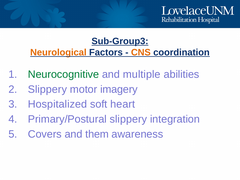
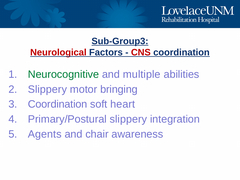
Neurological colour: orange -> red (58, 52)
CNS colour: orange -> red (141, 52)
imagery: imagery -> bringing (119, 89)
Hospitalized: Hospitalized -> Coordination (58, 104)
Covers: Covers -> Agents (45, 134)
them: them -> chair (97, 134)
